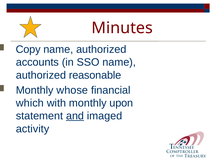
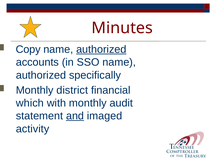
authorized underline: none -> present (101, 49)
reasonable: reasonable -> specifically (95, 75)
whose: whose -> district (72, 90)
upon: upon -> audit (121, 103)
